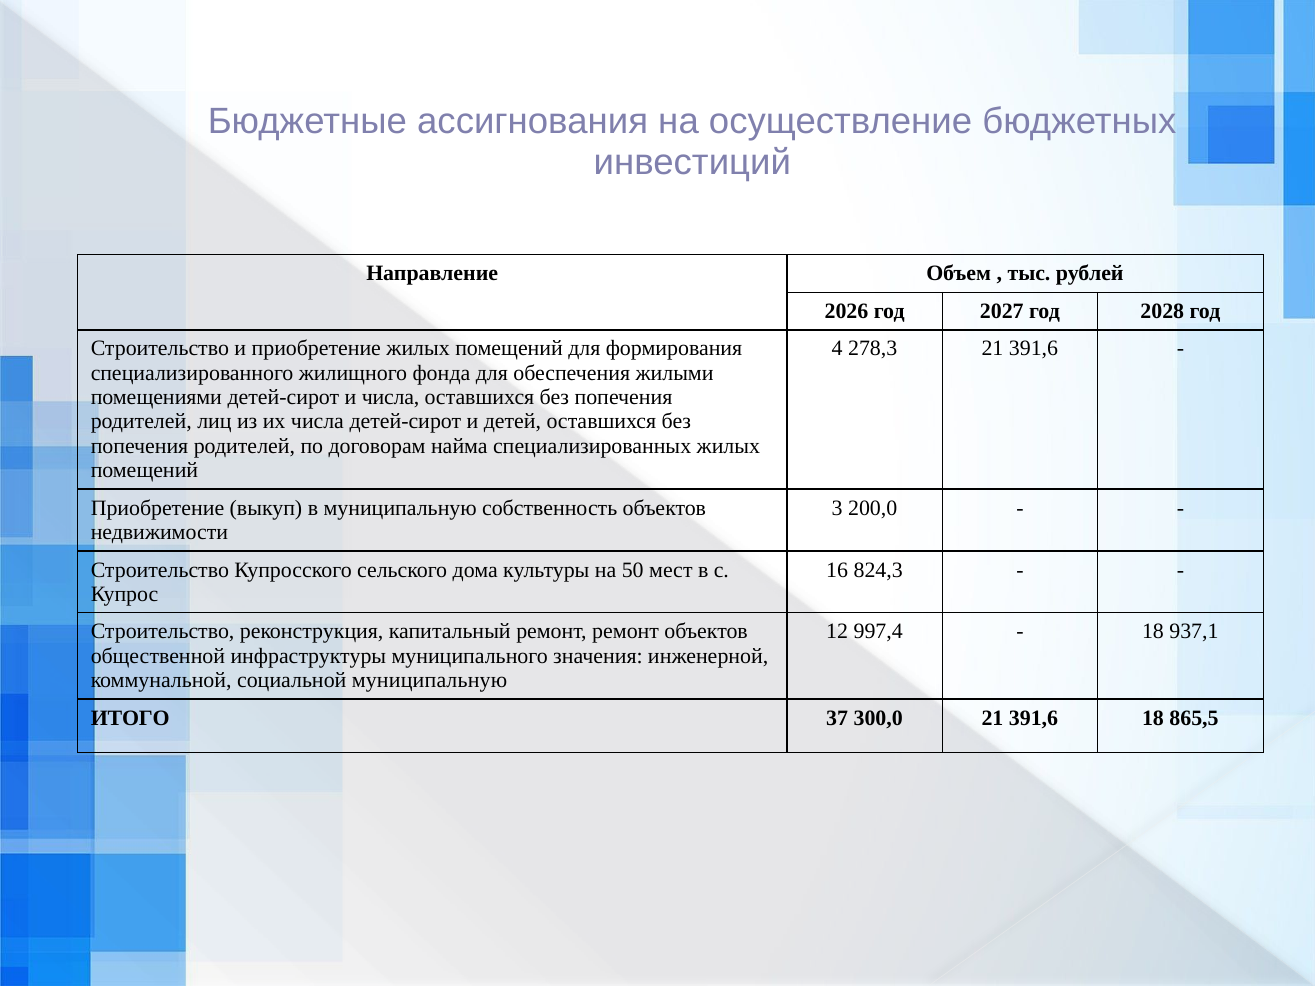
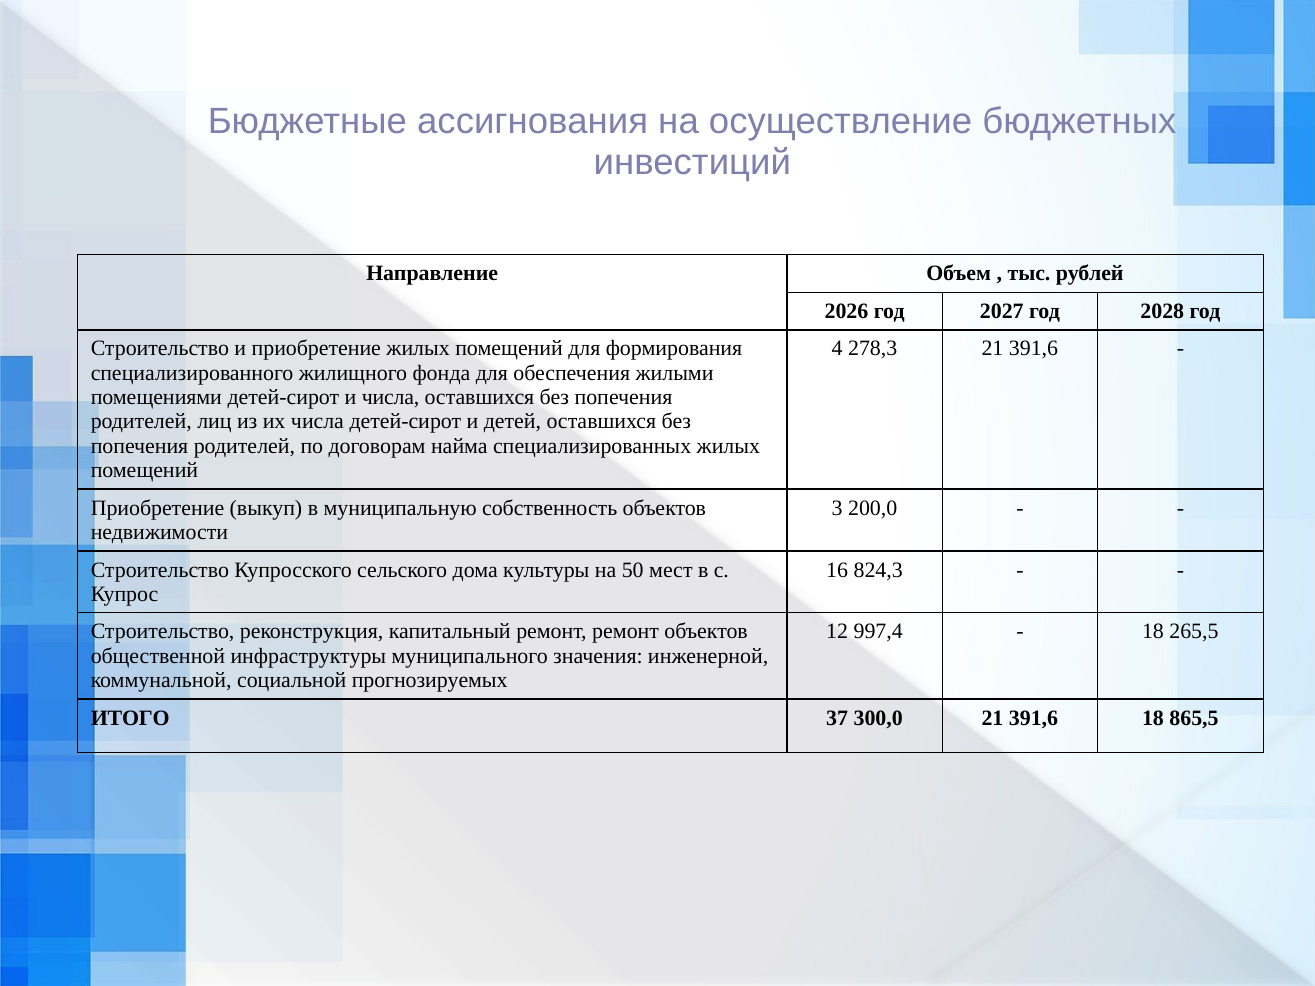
937,1: 937,1 -> 265,5 (1194, 632)
социальной муниципальную: муниципальную -> прогнозируемых (430, 680)
